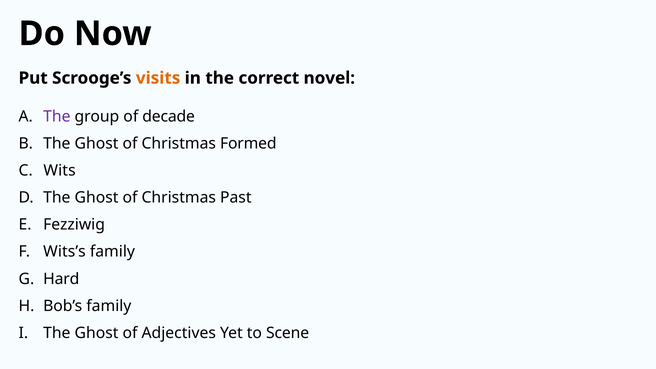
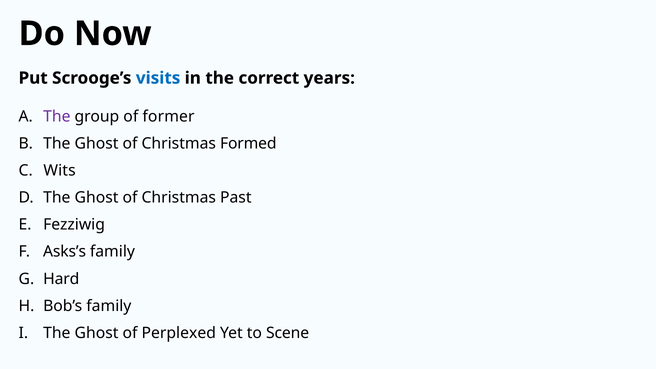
visits colour: orange -> blue (158, 78)
novel: novel -> years (329, 78)
decade: decade -> former (169, 116)
Wits’s: Wits’s -> Asks’s (65, 252)
Adjectives: Adjectives -> Perplexed (179, 333)
